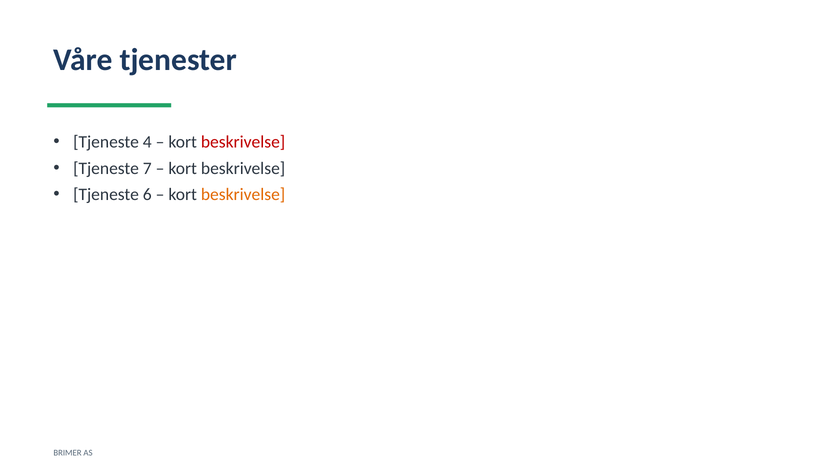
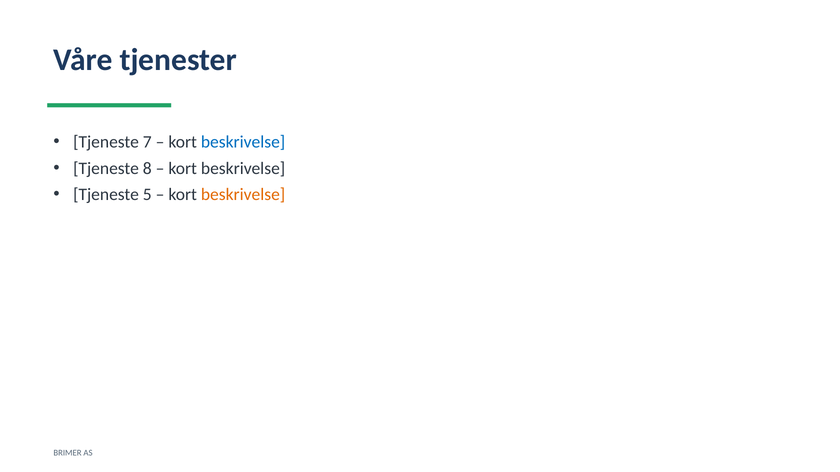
4: 4 -> 7 (147, 142)
beskrivelse colour: red -> blue (243, 142)
7: 7 -> 8 (147, 169)
6: 6 -> 5 (147, 195)
